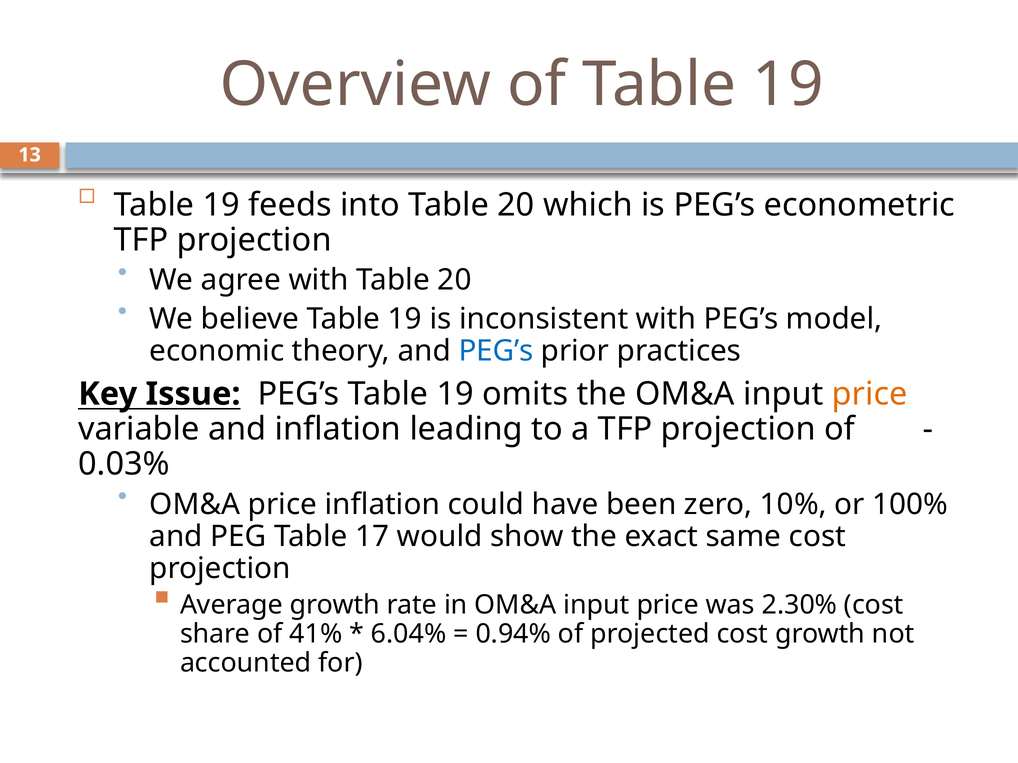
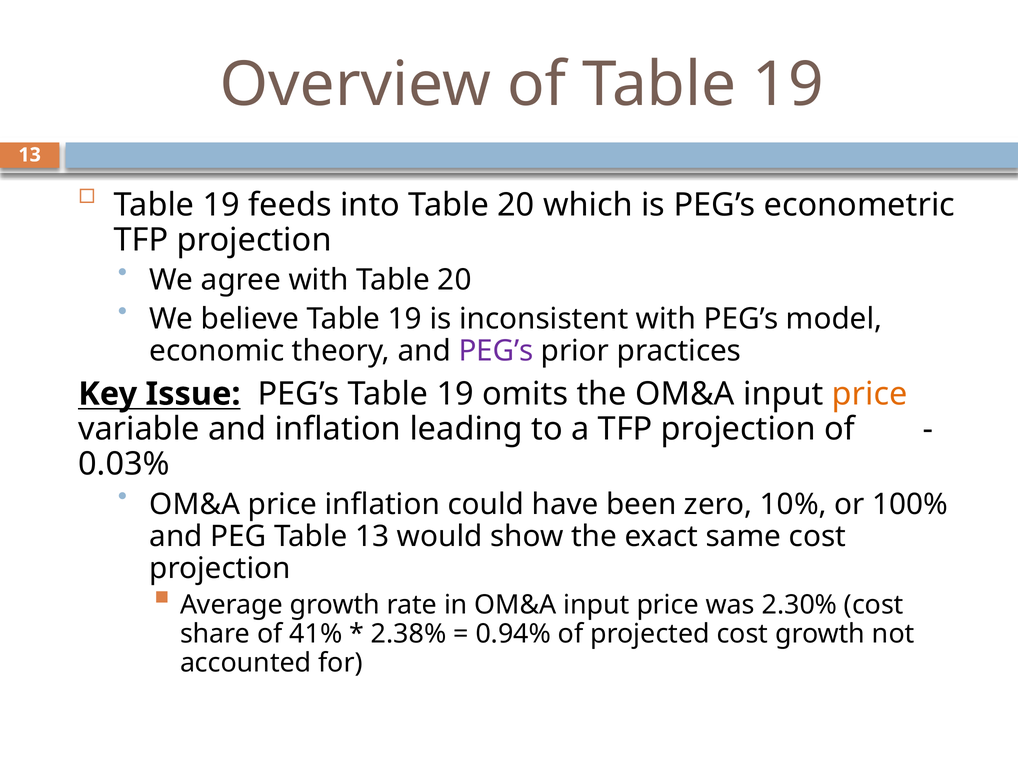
PEG’s colour: blue -> purple (496, 351)
Table 17: 17 -> 13 (372, 537)
6.04%: 6.04% -> 2.38% (409, 634)
